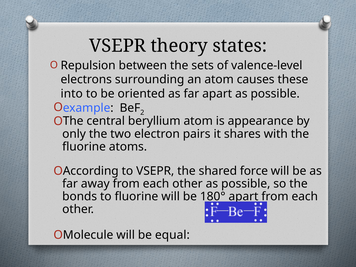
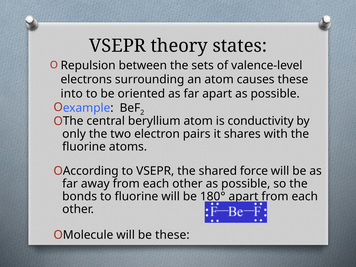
appearance: appearance -> conductivity (261, 121)
be equal: equal -> these (172, 235)
